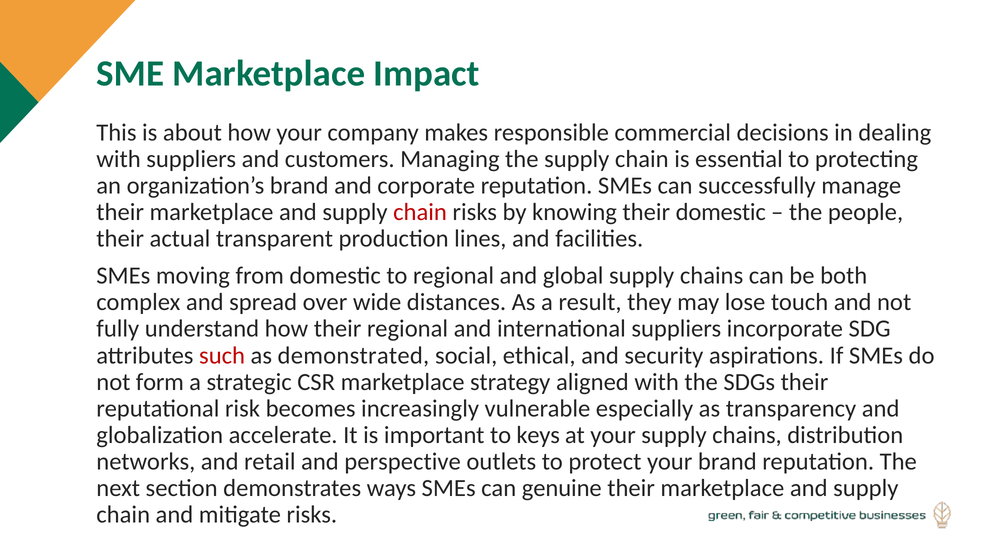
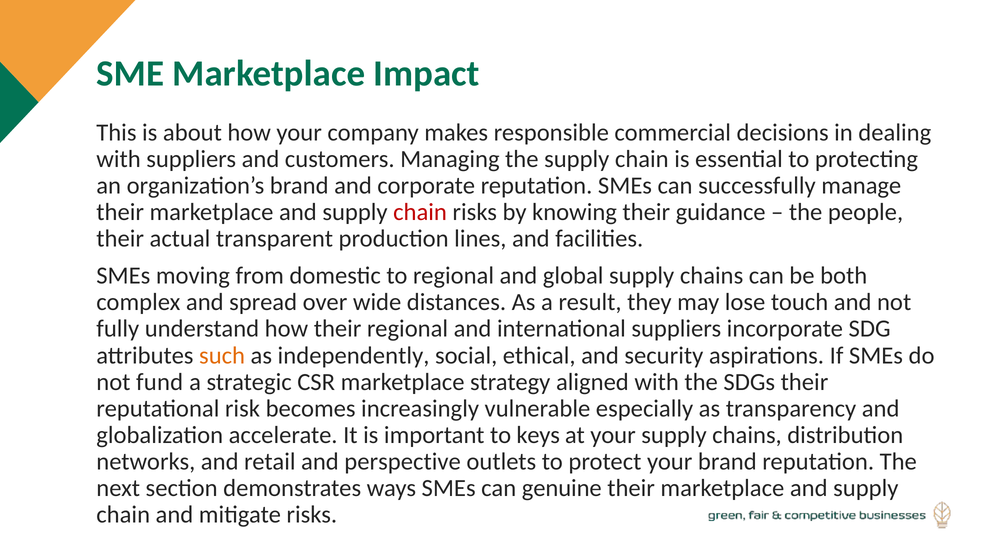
their domestic: domestic -> guidance (721, 212)
such colour: red -> orange (222, 356)
demonstrated: demonstrated -> independently (354, 356)
form: form -> fund (160, 382)
